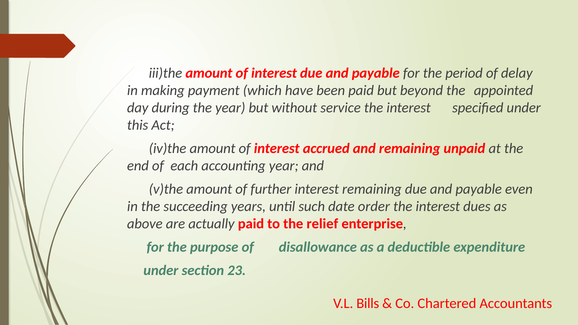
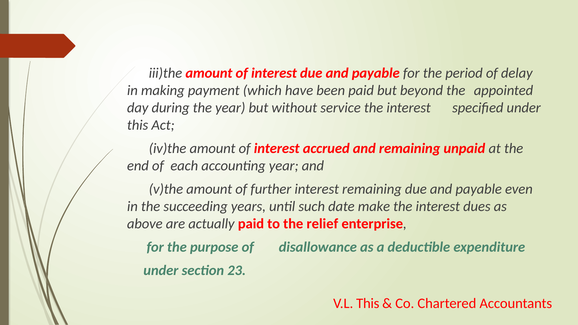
order: order -> make (374, 207)
V.L Bills: Bills -> This (368, 303)
